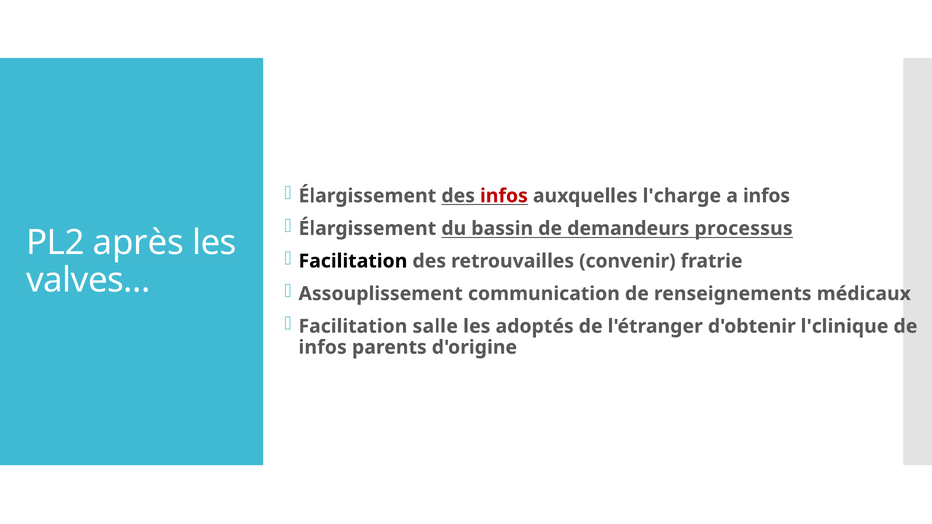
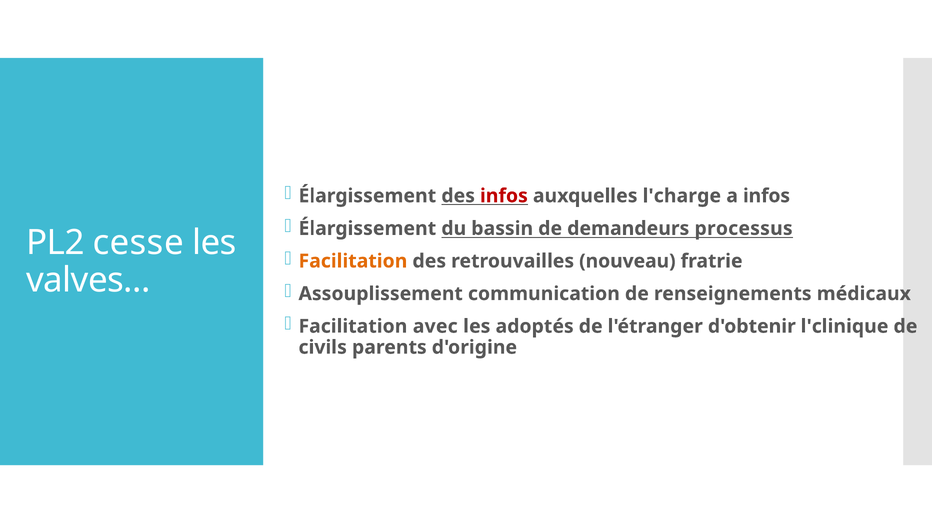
après: après -> cesse (138, 243)
Facilitation colour: black -> orange (353, 261)
convenir: convenir -> nouveau (627, 261)
salle: salle -> avec (435, 326)
infos: infos -> civils (323, 347)
